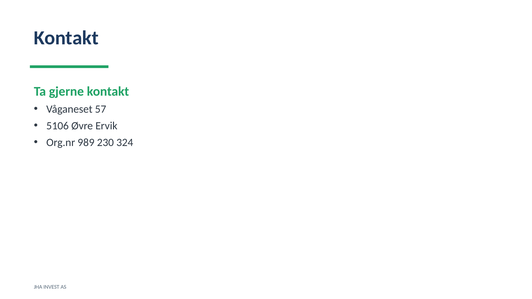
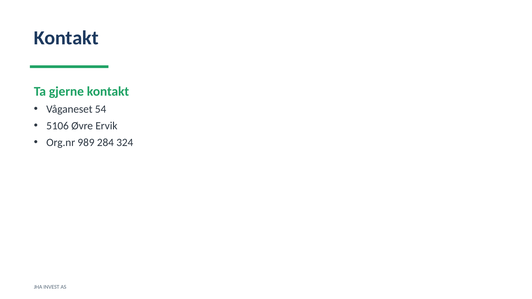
57: 57 -> 54 (101, 109)
230: 230 -> 284 (105, 143)
